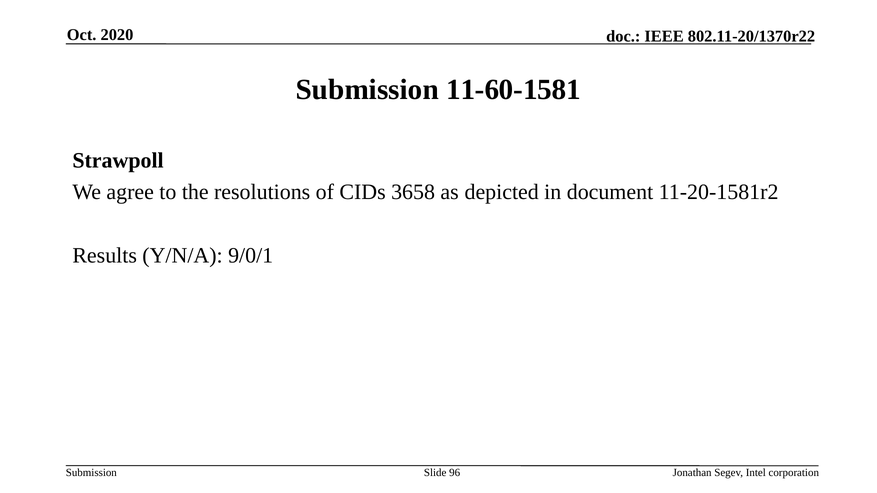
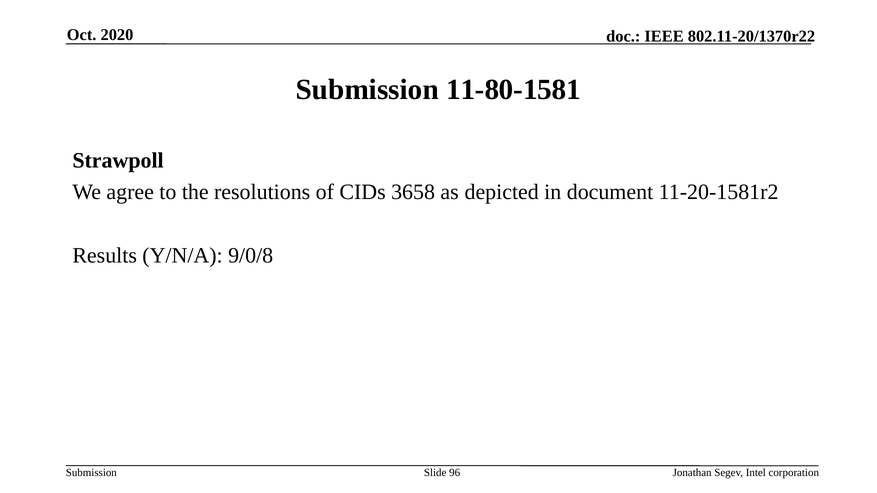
11-60-1581: 11-60-1581 -> 11-80-1581 (514, 90)
9/0/1: 9/0/1 -> 9/0/8 (251, 256)
